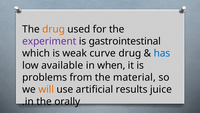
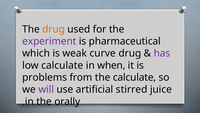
gastrointestinal: gastrointestinal -> pharmaceutical (125, 41)
has colour: blue -> purple (162, 53)
low available: available -> calculate (62, 65)
the material: material -> calculate (134, 77)
will colour: orange -> purple (46, 89)
results: results -> stirred (132, 89)
